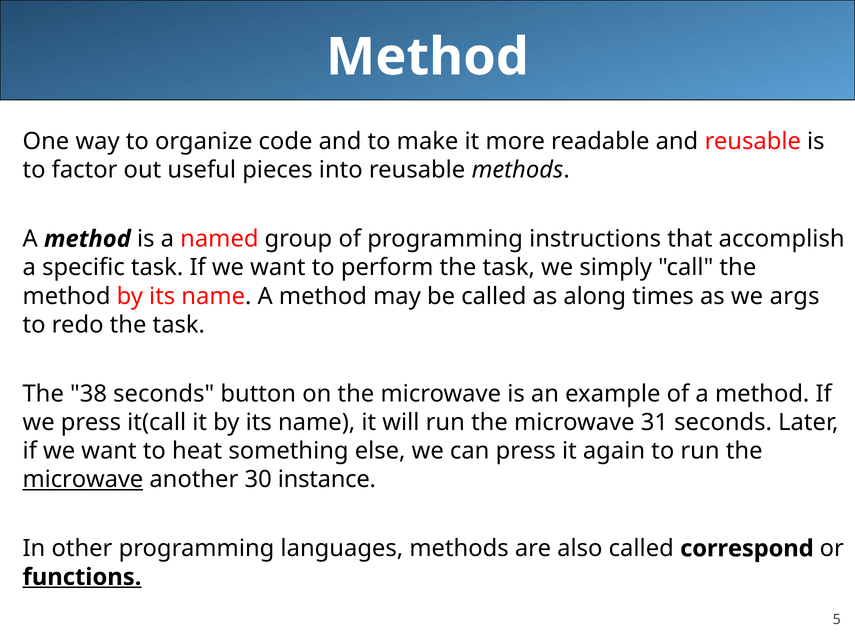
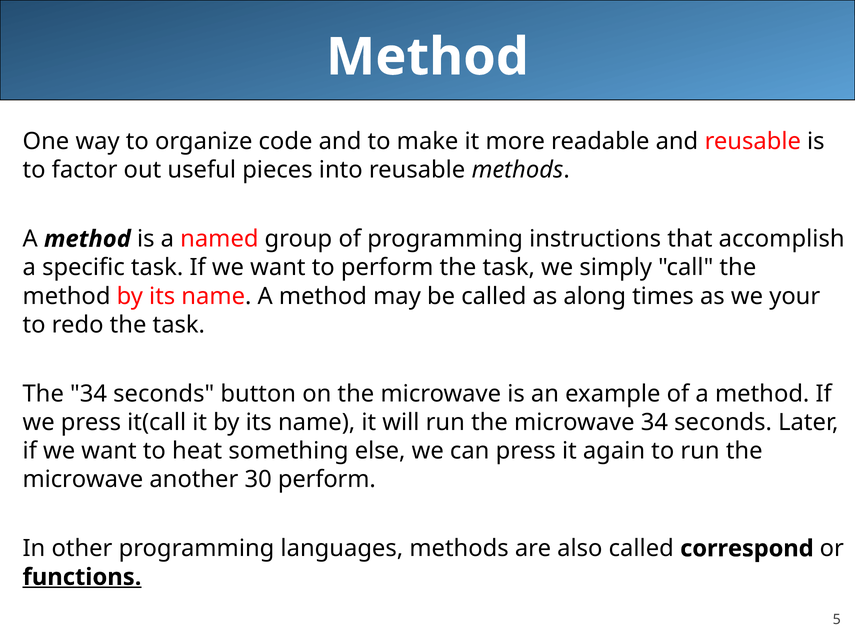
args: args -> your (795, 296)
The 38: 38 -> 34 (89, 393)
microwave 31: 31 -> 34 (654, 422)
microwave underline: present -> none (83, 479)
30 instance: instance -> perform (327, 479)
